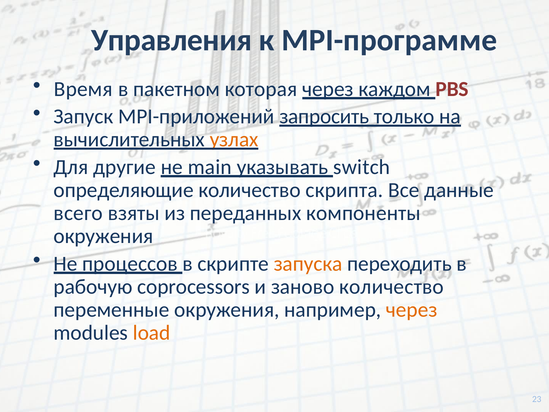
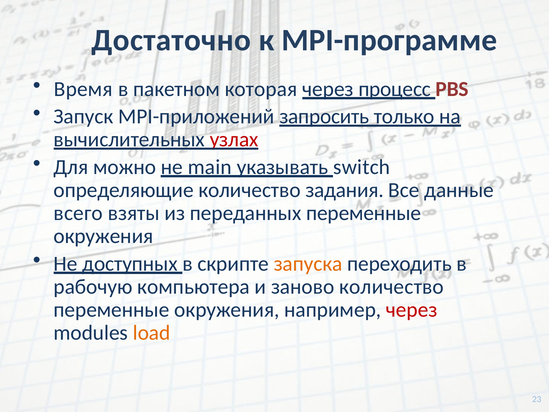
Управления: Управления -> Достаточно (171, 40)
каждом: каждом -> процесс (395, 89)
узлах colour: orange -> red (234, 139)
другие: другие -> можно (125, 167)
скрипта: скрипта -> задания (345, 190)
переданных компоненты: компоненты -> переменные (364, 213)
процессов: процессов -> доступных (130, 263)
coprocessors: coprocessors -> компьютера (194, 287)
через colour: orange -> red (412, 310)
